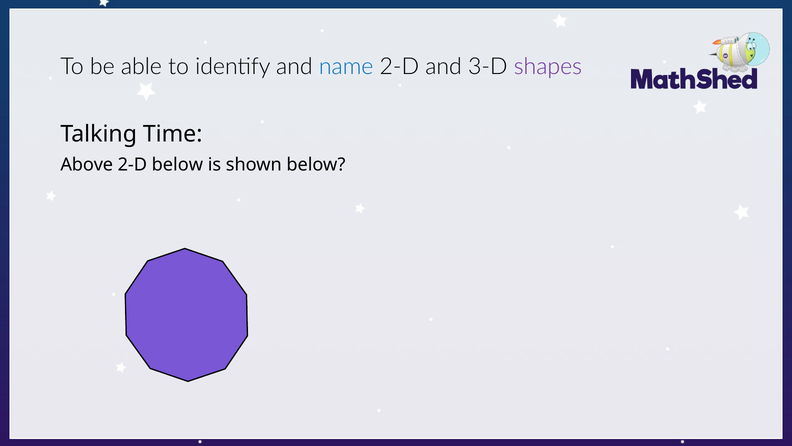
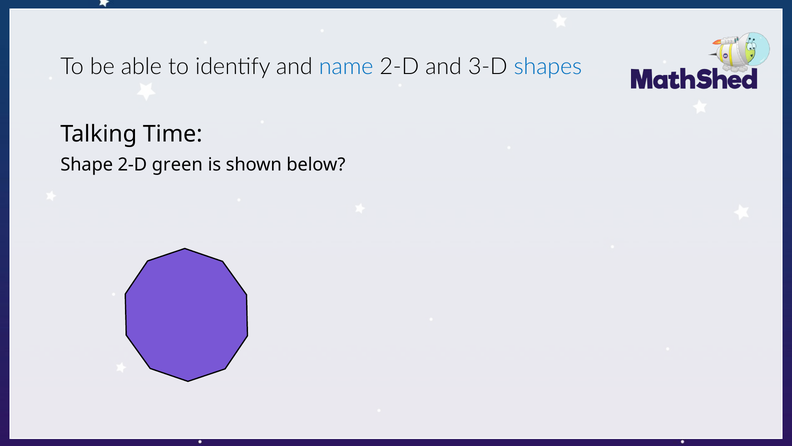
shapes colour: purple -> blue (548, 67)
Above: Above -> Shape (87, 164)
2-D below: below -> green (177, 164)
